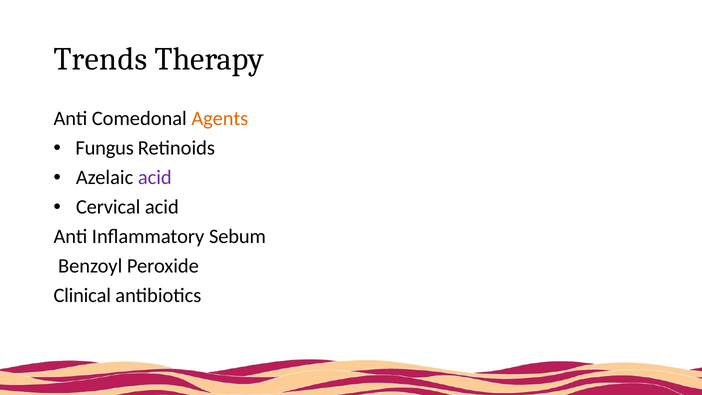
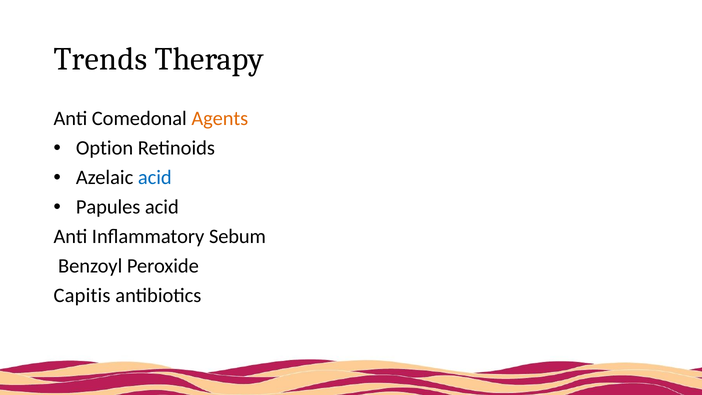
Fungus: Fungus -> Option (105, 148)
acid colour: purple -> blue (155, 178)
Cervical: Cervical -> Papules (108, 207)
Clinical: Clinical -> Capitis (82, 295)
